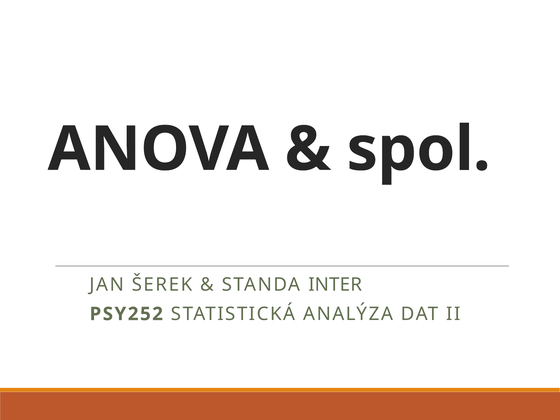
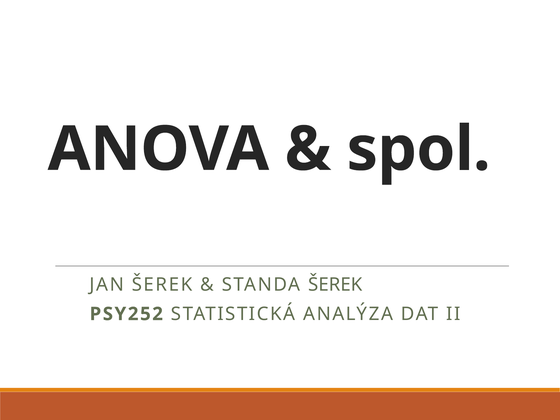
STANDA INTER: INTER -> ŠEREK (335, 285)
